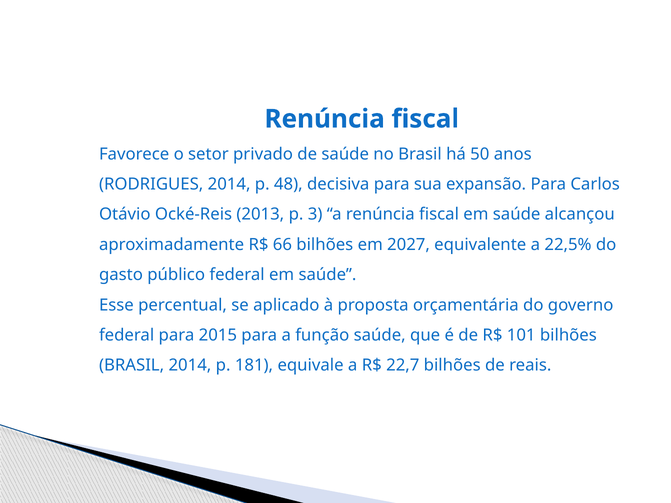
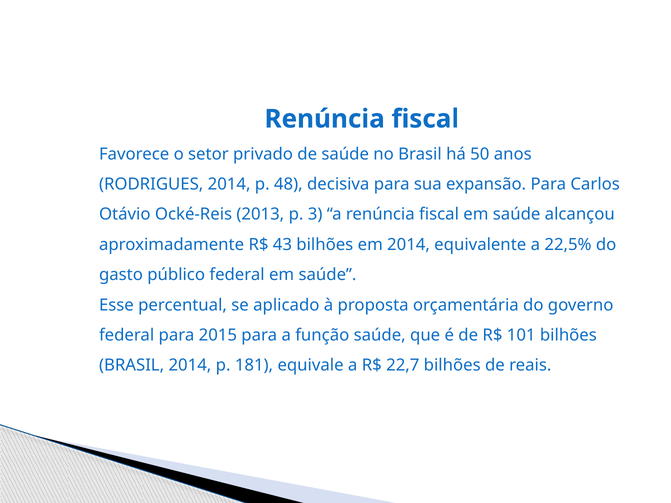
66: 66 -> 43 (282, 245)
em 2027: 2027 -> 2014 (409, 245)
